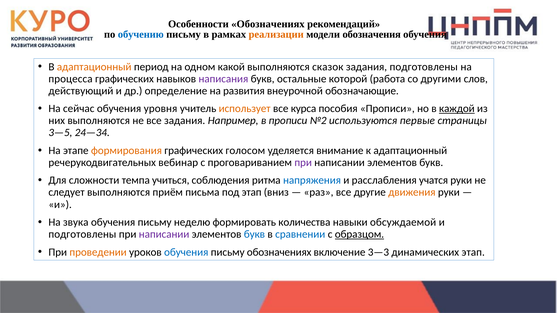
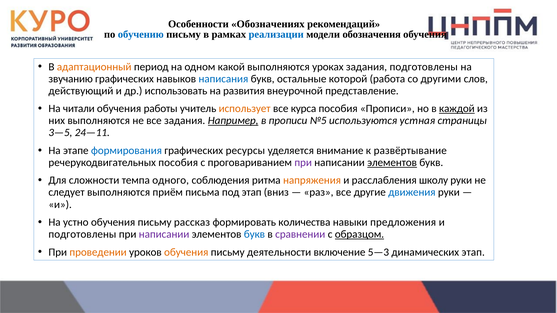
реализации colour: orange -> blue (276, 34)
сказок: сказок -> уроках (328, 67)
процесса: процесса -> звучанию (71, 79)
написания colour: purple -> blue (223, 79)
определение: определение -> использовать (176, 91)
обозначающие: обозначающие -> представление (362, 91)
сейчас: сейчас -> читали (79, 109)
уровня: уровня -> работы (161, 109)
Например underline: none -> present (233, 121)
№2: №2 -> №5 (318, 121)
первые: первые -> устная (417, 121)
24—34: 24—34 -> 24—11 (92, 133)
формирования colour: orange -> blue (126, 151)
голосом: голосом -> ресурсы (245, 151)
к адаптационный: адаптационный -> развёртывание (410, 151)
речерукодвигательных вебинар: вебинар -> пособия (178, 163)
элементов underline: none -> present (392, 163)
учиться: учиться -> одного (171, 181)
напряжения colour: blue -> orange (312, 181)
учатся: учатся -> школу (434, 181)
движения colour: orange -> blue (412, 193)
звука: звука -> устно (76, 222)
неделю: неделю -> рассказ (192, 222)
обсуждаемой: обсуждаемой -> предложения (403, 222)
сравнении colour: blue -> purple (300, 234)
обучения colour: blue -> orange (186, 252)
письму обозначениях: обозначениях -> деятельности (279, 252)
3—3: 3—3 -> 5—3 (378, 252)
